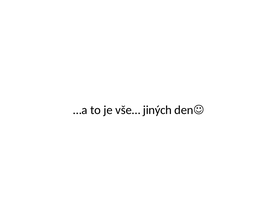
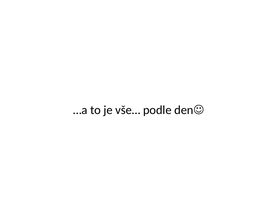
jiných: jiných -> podle (157, 110)
